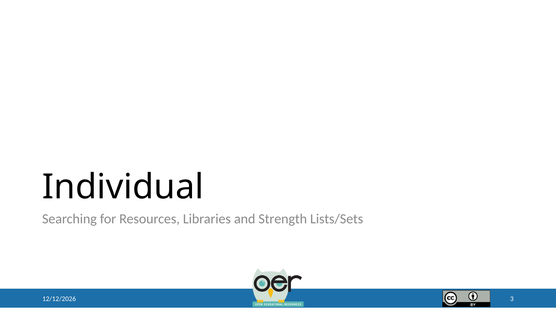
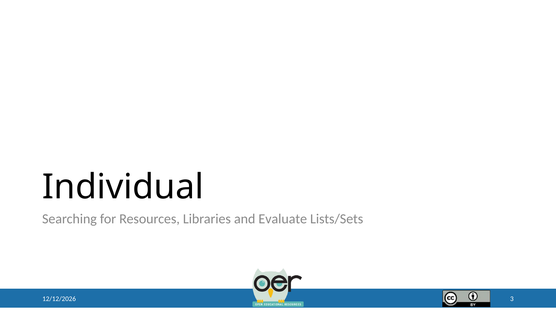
Strength: Strength -> Evaluate (283, 219)
